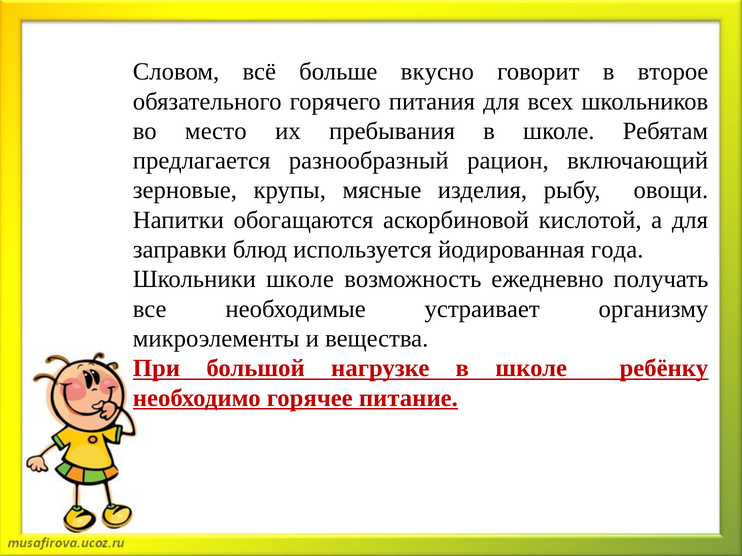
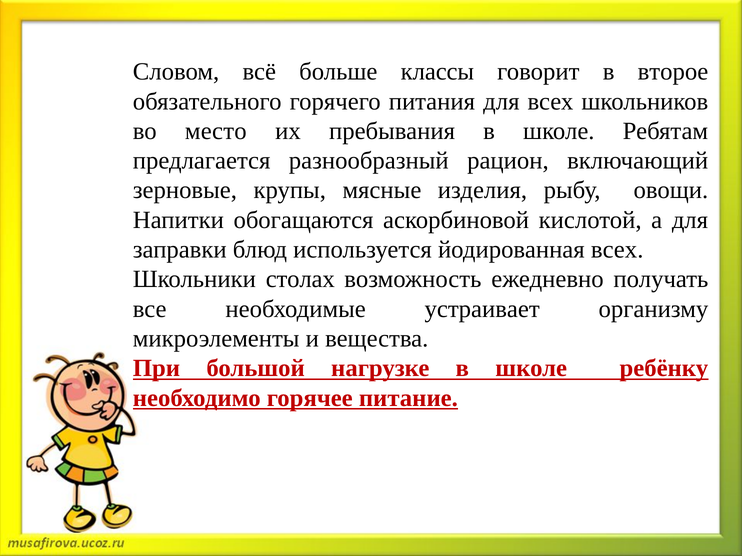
вкусно: вкусно -> классы (437, 72)
йодированная года: года -> всех (617, 250)
Школьники школе: школе -> столах (300, 280)
